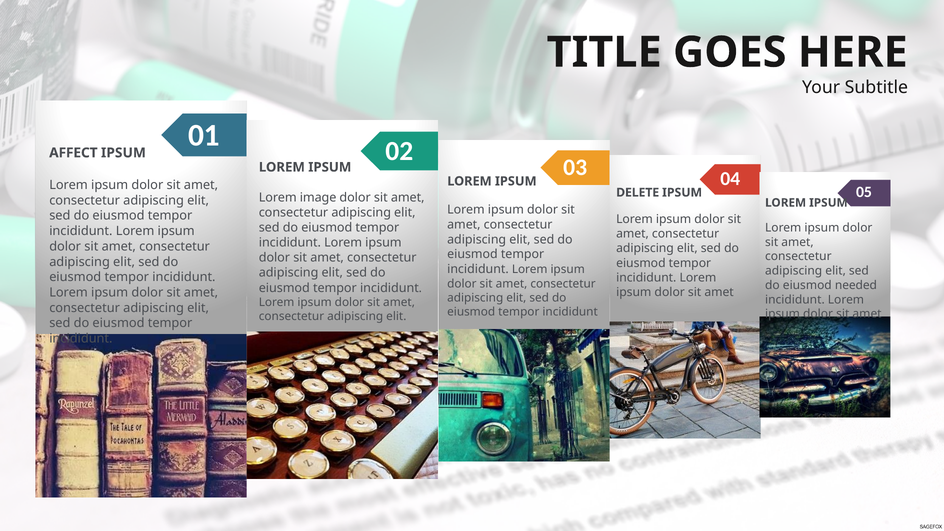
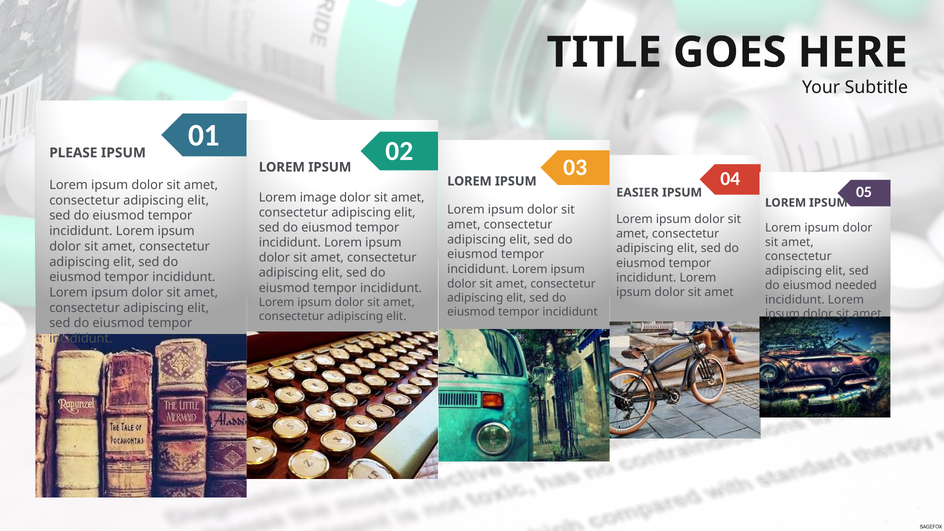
AFFECT: AFFECT -> PLEASE (73, 153)
DELETE: DELETE -> EASIER (638, 193)
